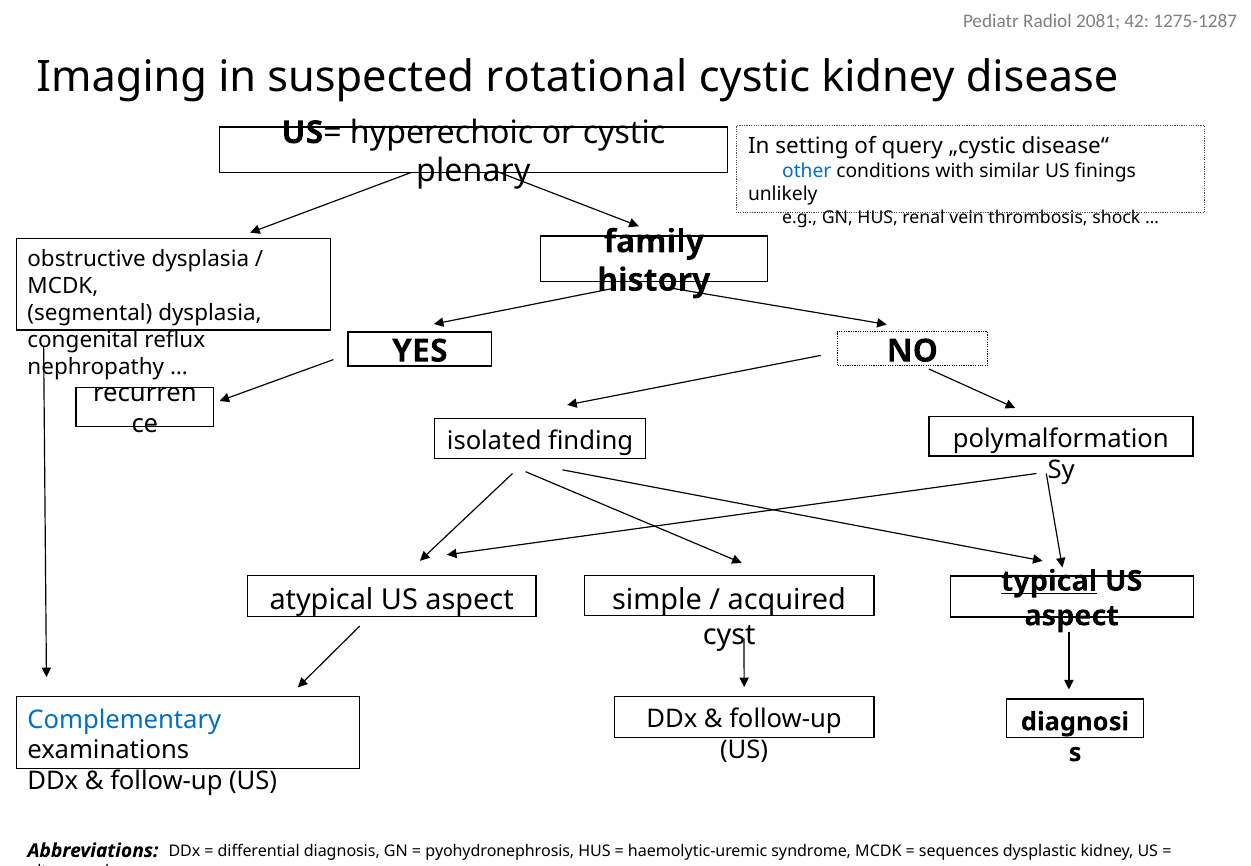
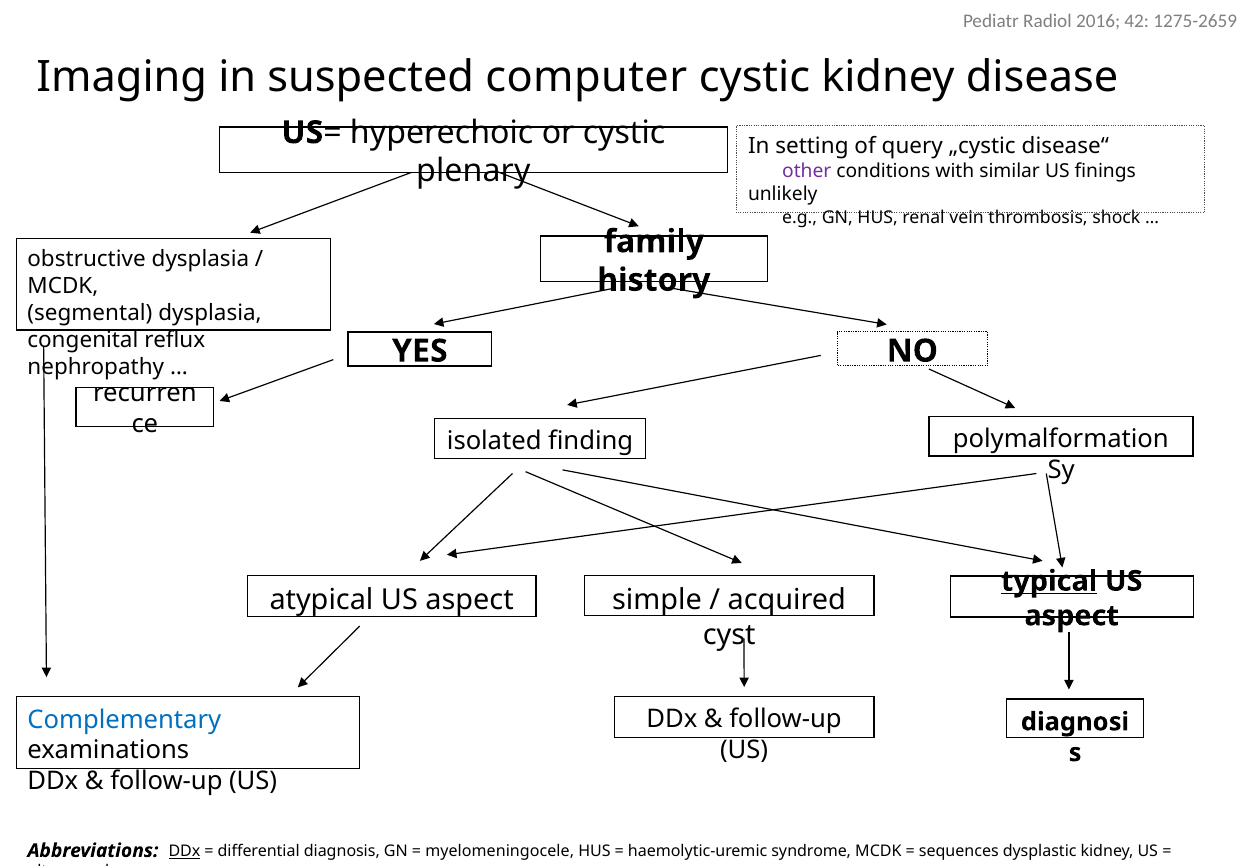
2081: 2081 -> 2016 (1098, 21)
1275-1287: 1275-1287 -> 1275-2659 (1195, 21)
rotational: rotational -> computer (586, 77)
other colour: blue -> purple (807, 171)
DDx underline: none -> present (184, 852)
pyohydronephrosis: pyohydronephrosis -> myelomeningocele (500, 852)
